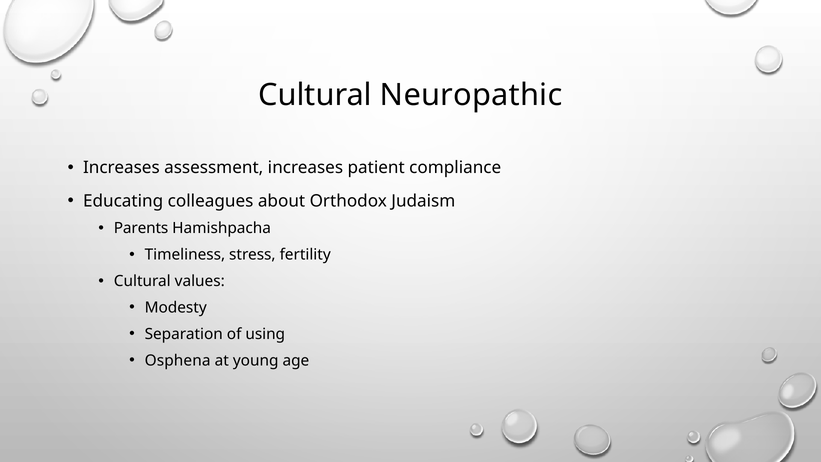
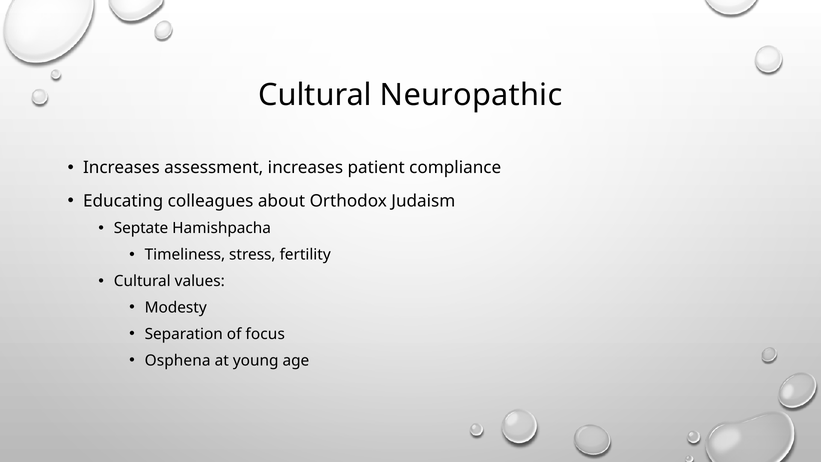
Parents: Parents -> Septate (141, 228)
using: using -> focus (265, 334)
